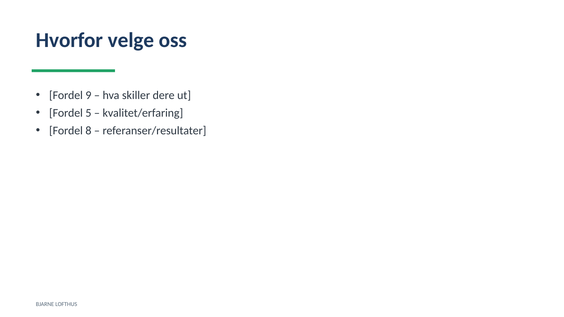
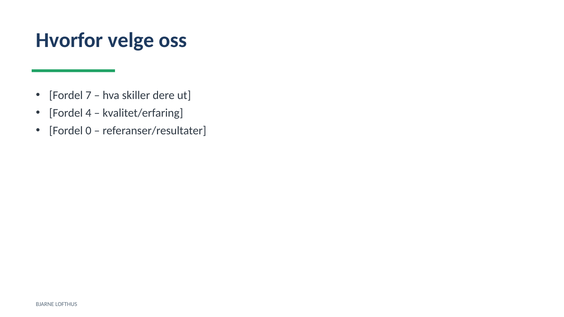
9: 9 -> 7 (88, 96)
5: 5 -> 4 (88, 113)
8: 8 -> 0 (88, 131)
